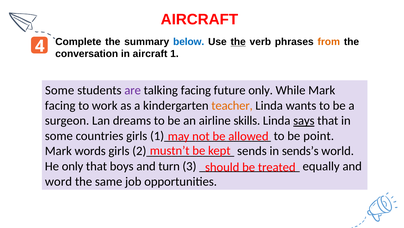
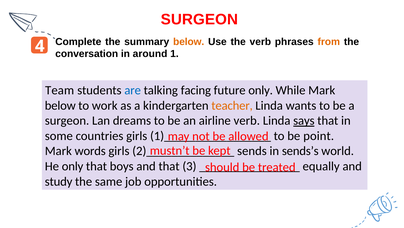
AIRCRAFT: AIRCRAFT -> SURGEON (199, 19)
below colour: blue -> orange (189, 42)
the underline: present -> none (238, 42)
in aircraft: aircraft -> around (150, 54)
Some: Some -> Team (60, 90)
are colour: purple -> blue (133, 90)
facing: facing -> below (60, 105)
airline skills: skills -> verb (247, 120)
and turn: turn -> that (169, 166)
word: word -> study (59, 181)
